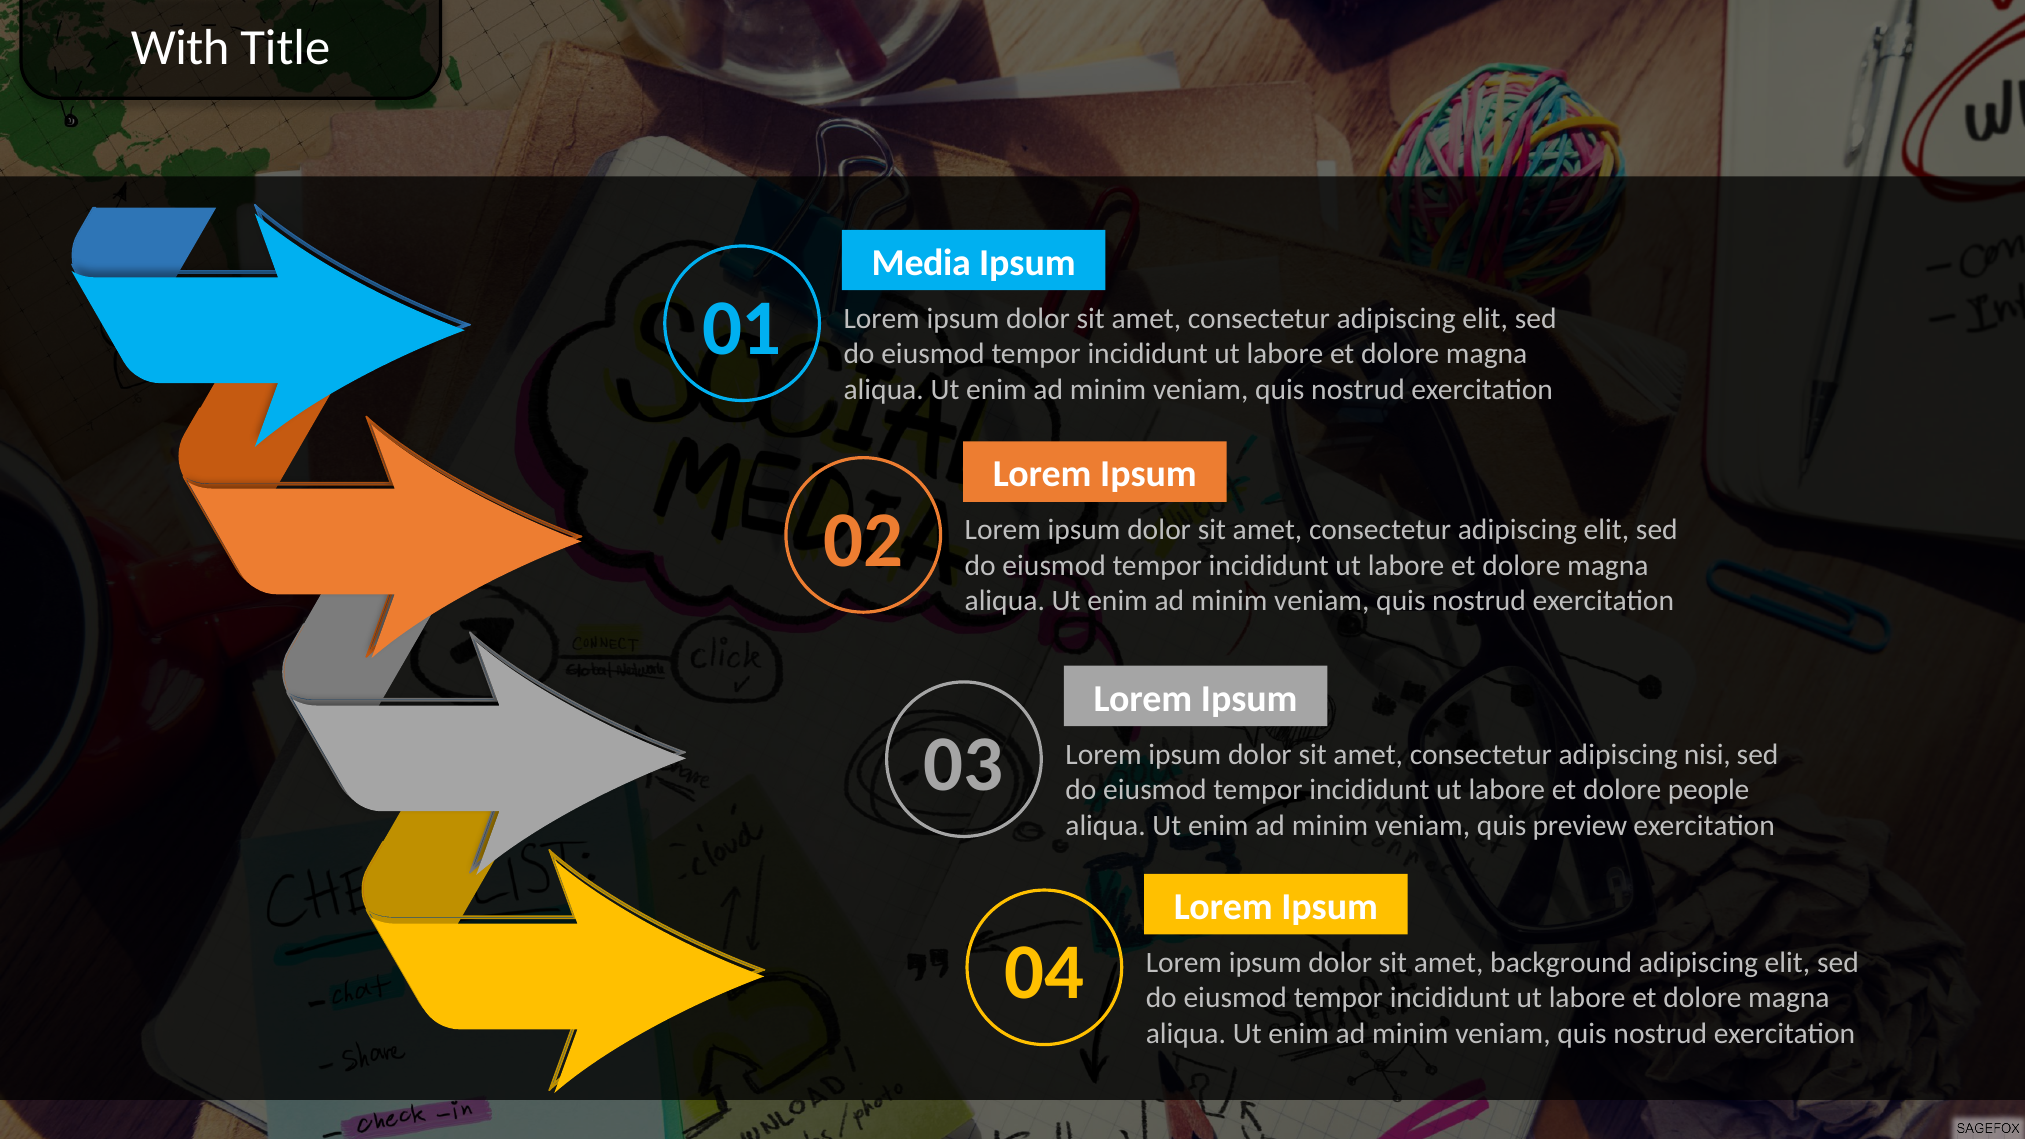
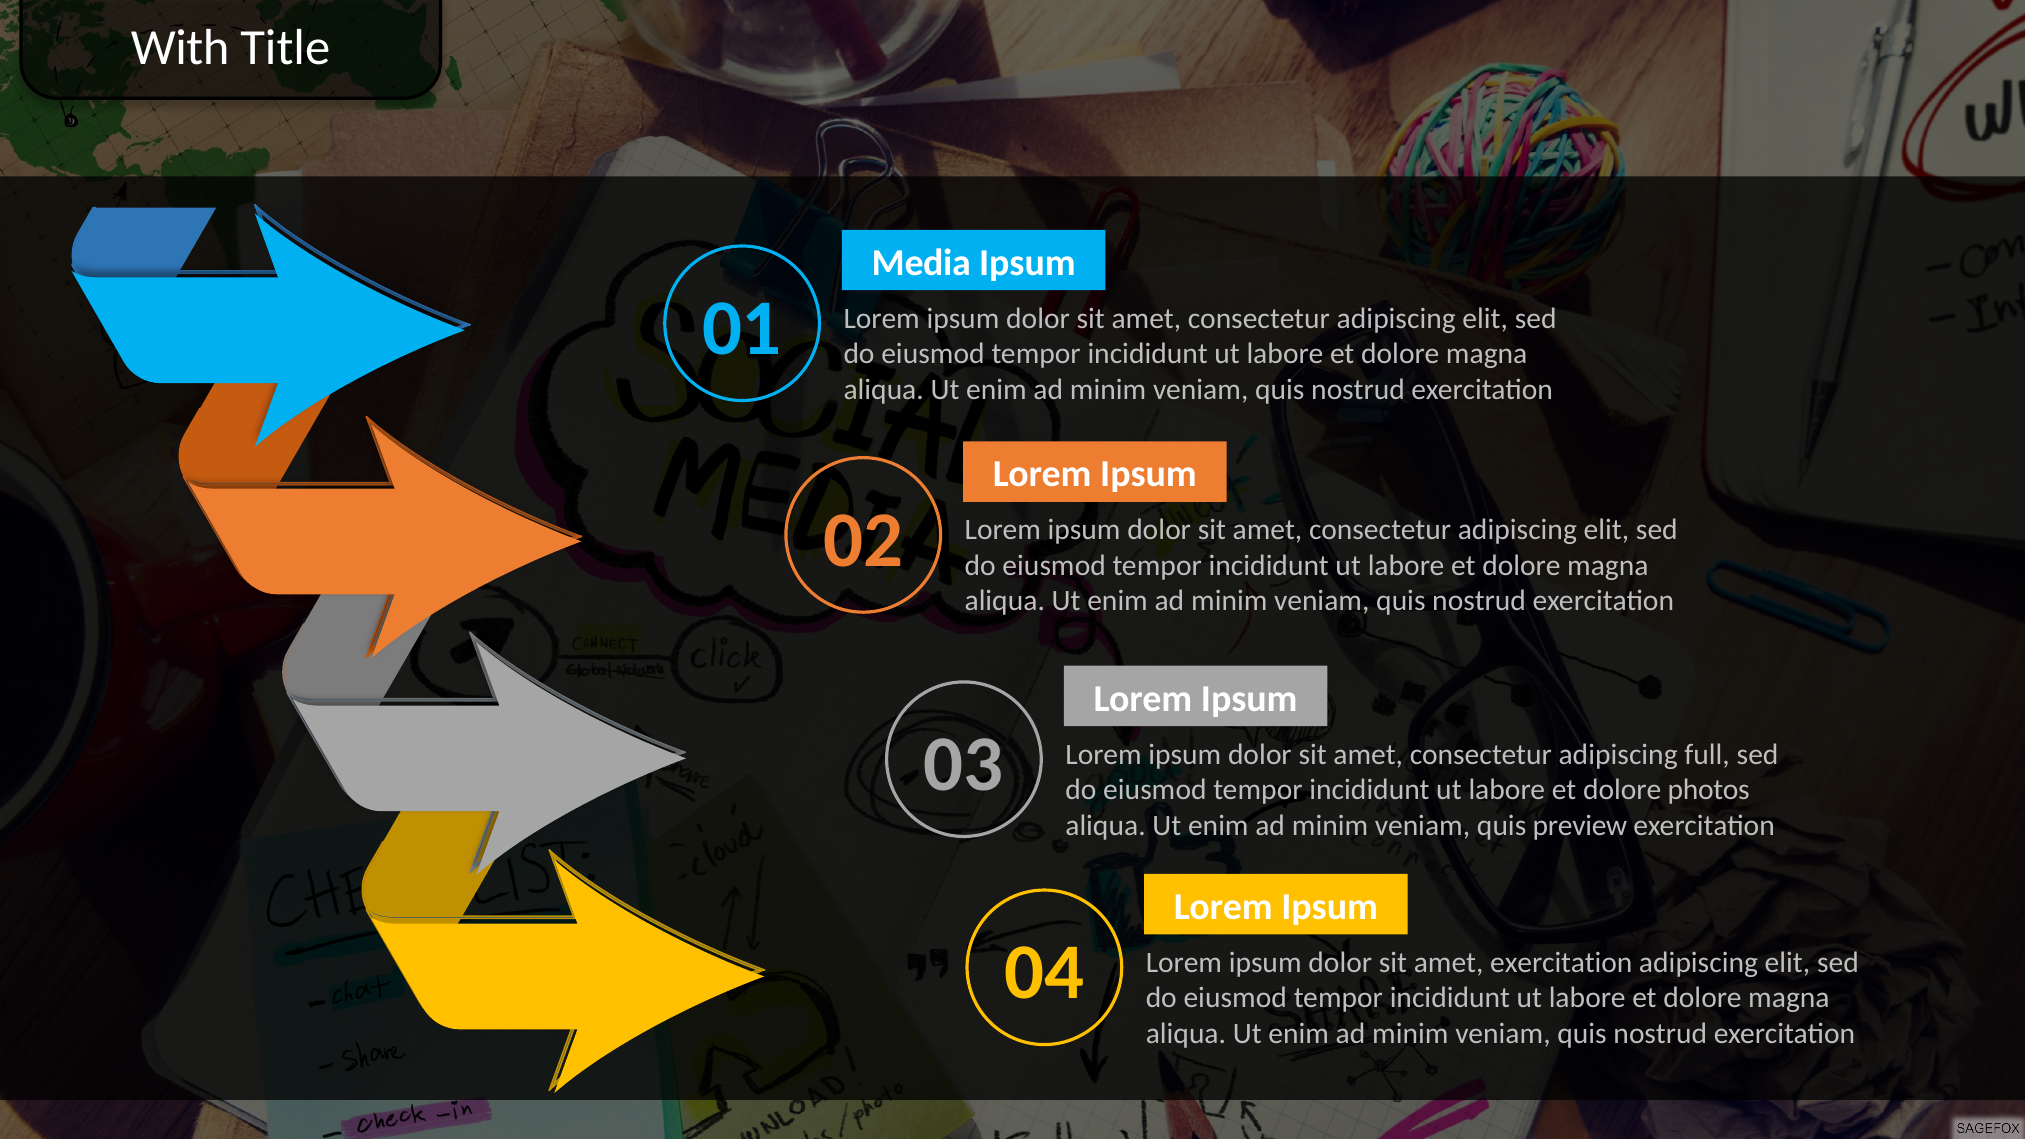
nisi: nisi -> full (1707, 755)
people: people -> photos (1709, 790)
amet background: background -> exercitation (1561, 963)
